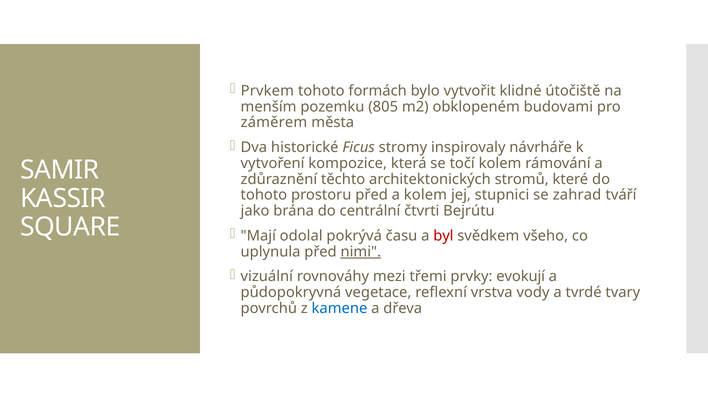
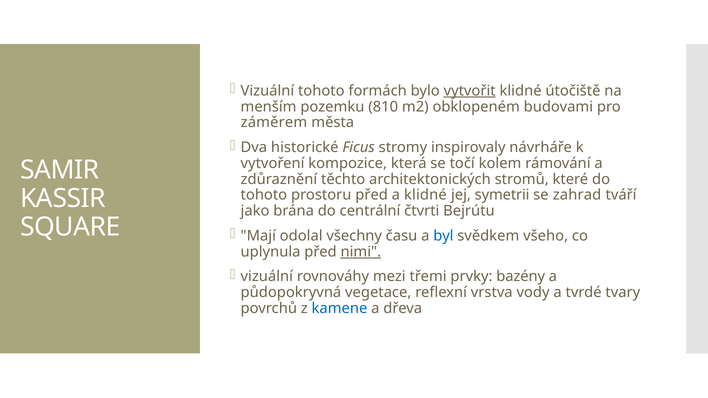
Prvkem: Prvkem -> Vizuální (267, 91)
vytvořit underline: none -> present (470, 91)
805: 805 -> 810 (383, 107)
a kolem: kolem -> klidné (425, 195)
stupnici: stupnici -> symetrii (502, 195)
pokrývá: pokrývá -> všechny (354, 236)
byl colour: red -> blue (443, 236)
evokují: evokují -> bazény (521, 277)
